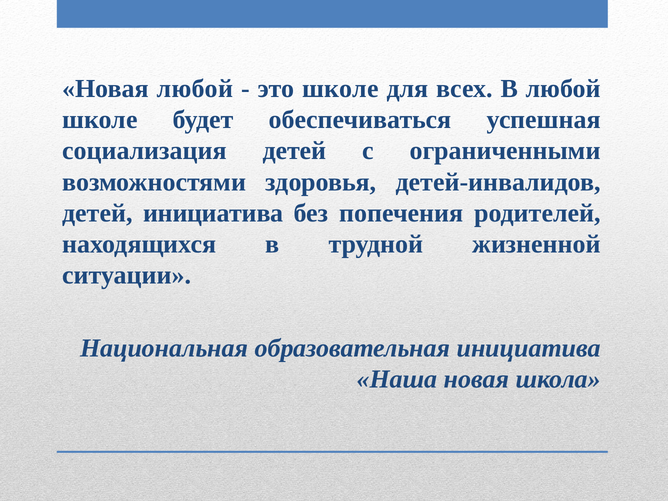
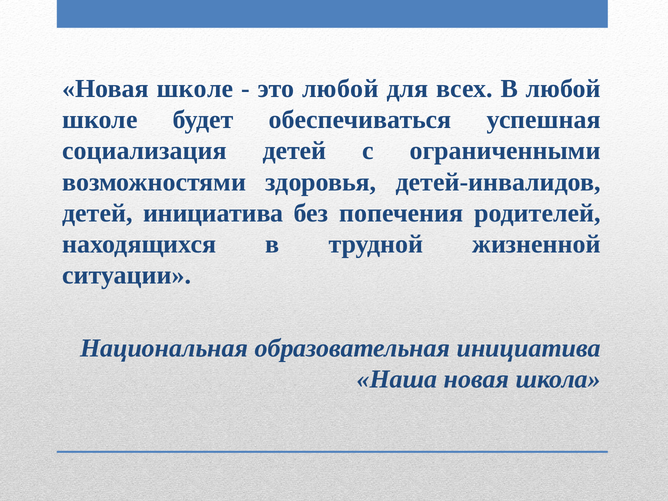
Новая любой: любой -> школе (195, 89)
это школе: школе -> любой (340, 89)
